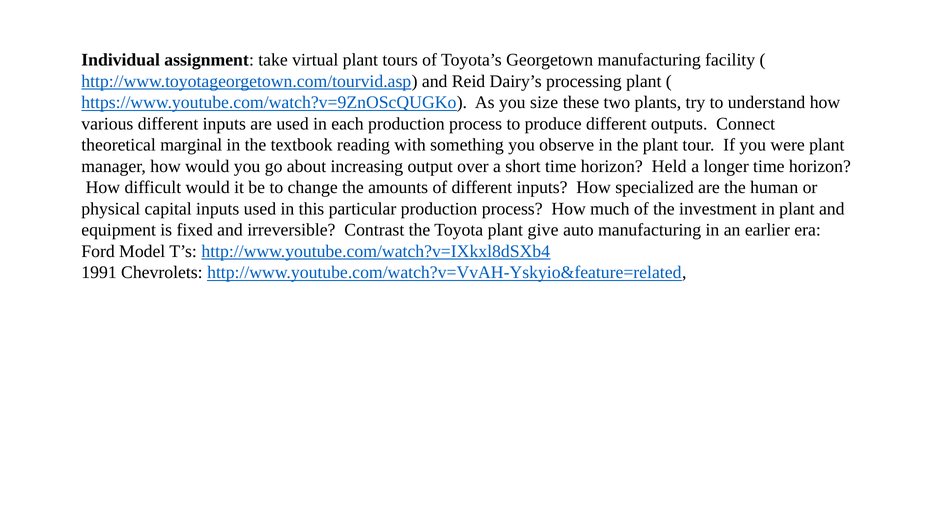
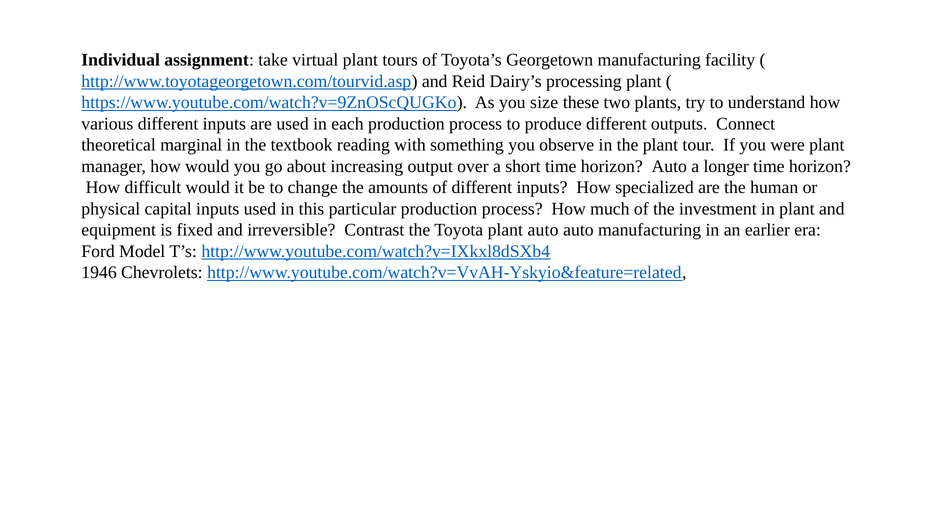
horizon Held: Held -> Auto (669, 166)
plant give: give -> auto (543, 230)
1991: 1991 -> 1946 (99, 273)
